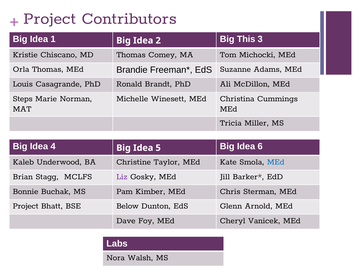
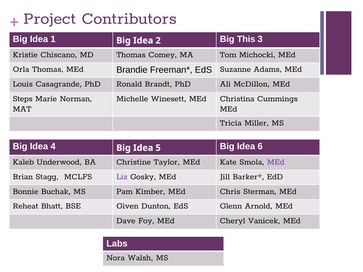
MEd colour: blue -> purple (276, 162)
Project: Project -> Reheat (26, 206)
Below: Below -> Given (127, 206)
